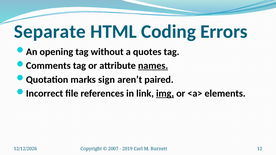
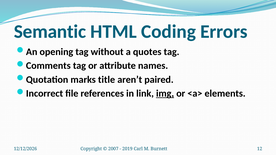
Separate: Separate -> Semantic (50, 32)
names underline: present -> none (153, 66)
sign: sign -> title (107, 80)
